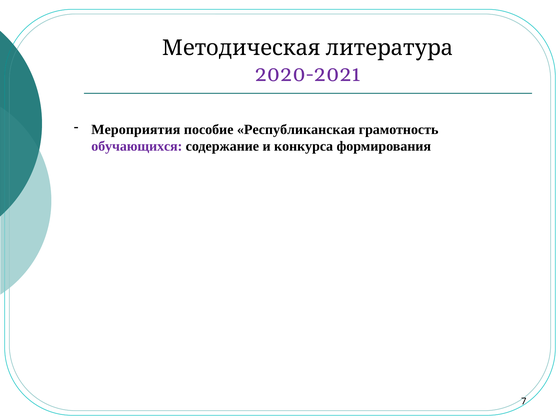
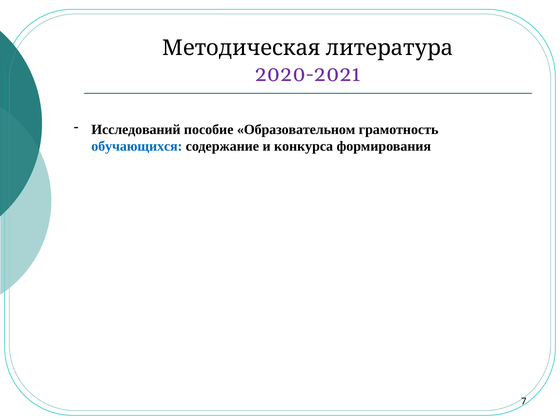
Мероприятия: Мероприятия -> Исследований (136, 130)
Республиканская: Республиканская -> Образовательном (296, 130)
обучающихся colour: purple -> blue (137, 146)
